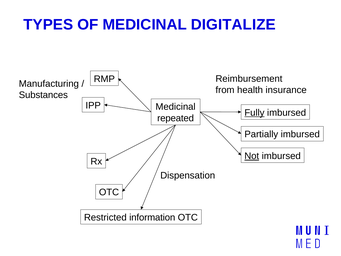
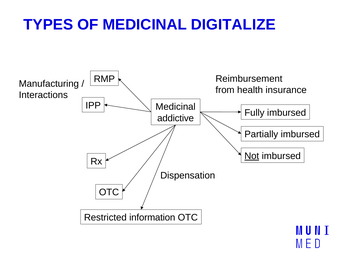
Substances: Substances -> Interactions (43, 95)
Fully underline: present -> none (254, 113)
repeated: repeated -> addictive (176, 118)
